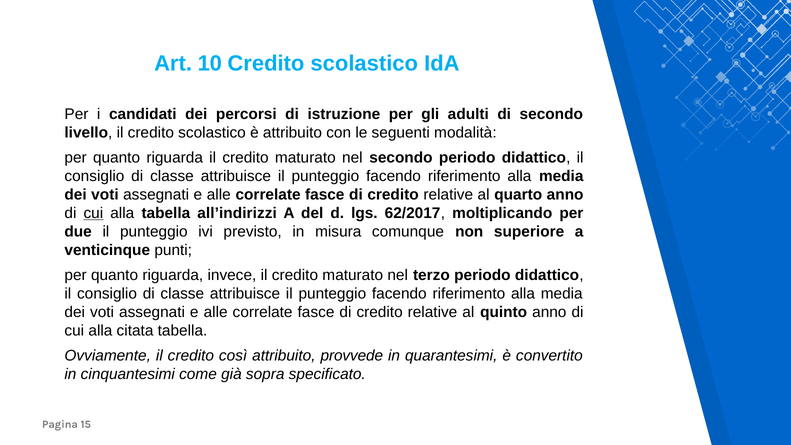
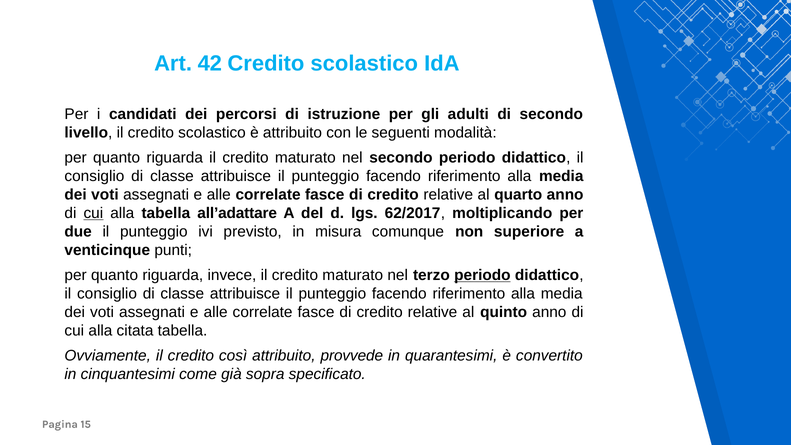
10: 10 -> 42 (210, 64)
all’indirizzi: all’indirizzi -> all’adattare (237, 213)
periodo underline: none -> present (482, 275)
